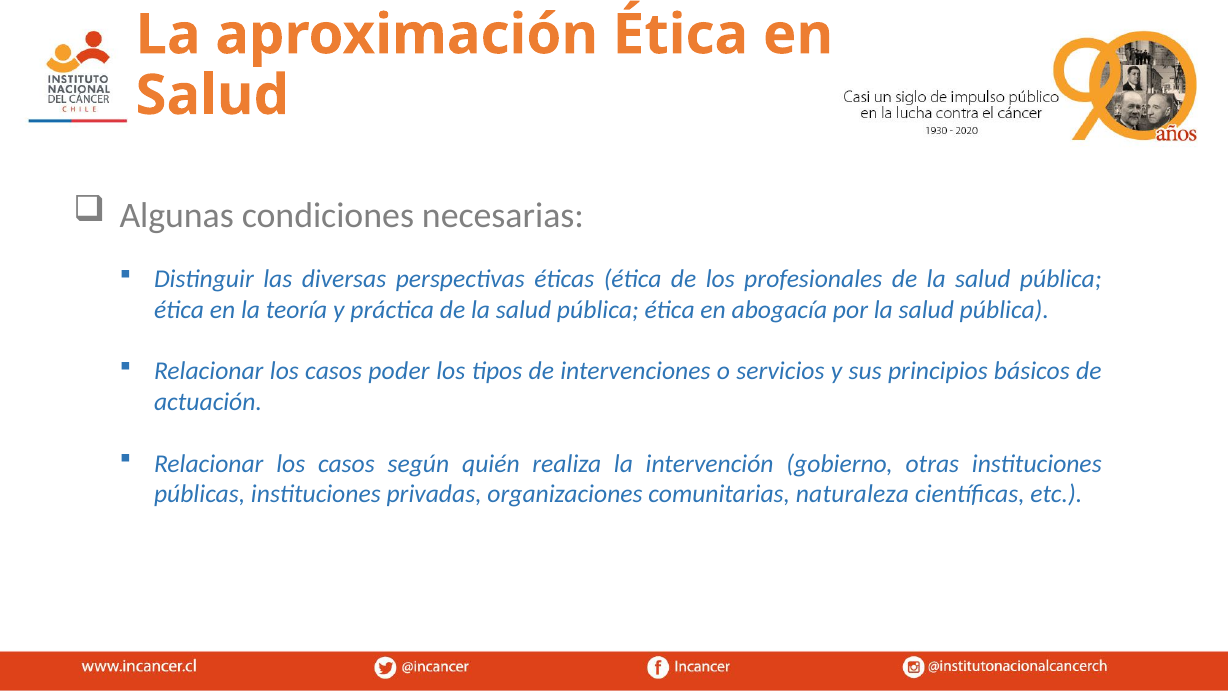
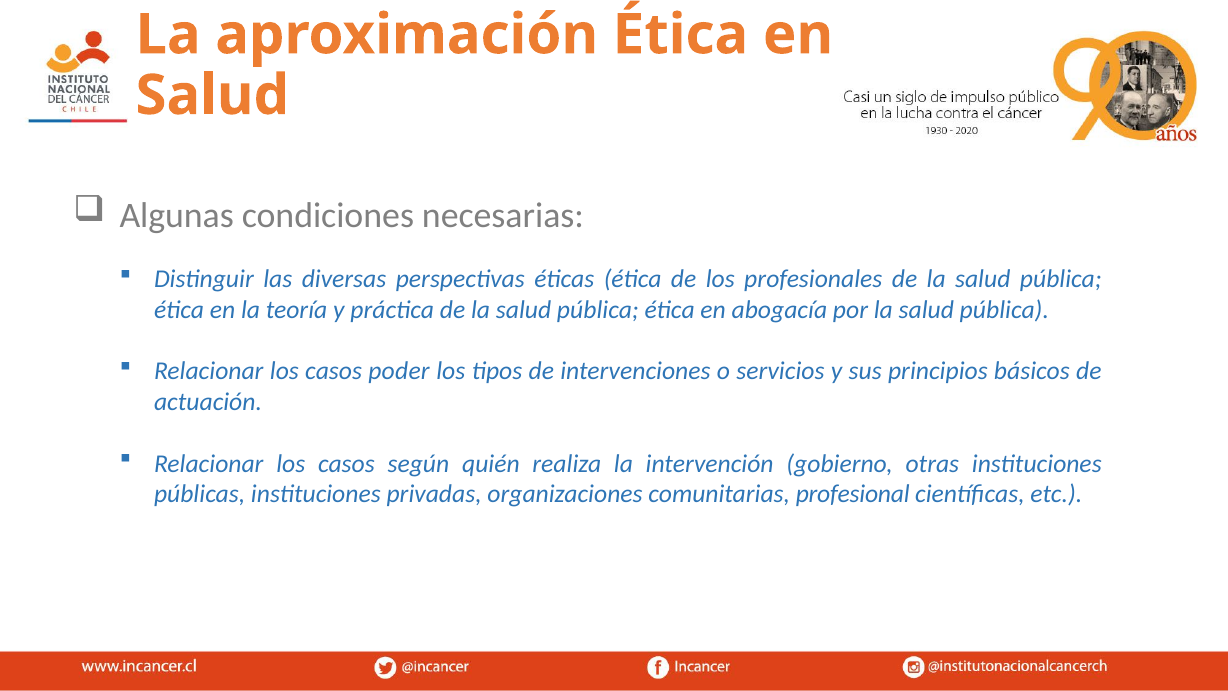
naturaleza: naturaleza -> profesional (853, 494)
